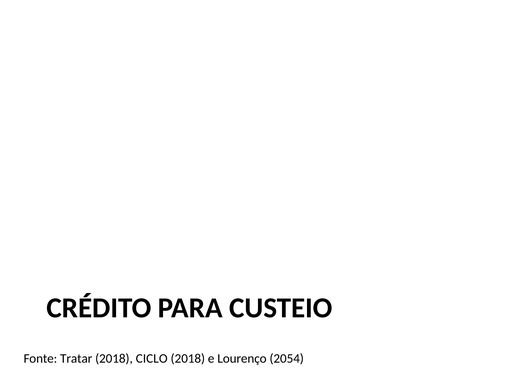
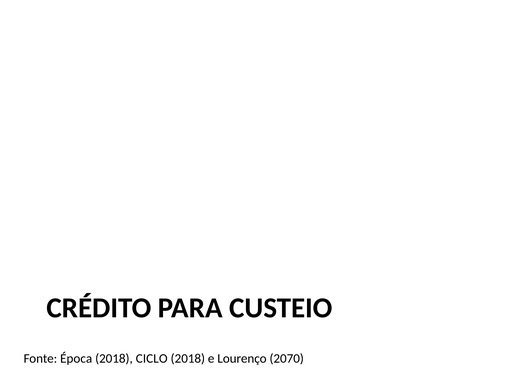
Tratar: Tratar -> Época (76, 359)
2054: 2054 -> 2070 (287, 359)
